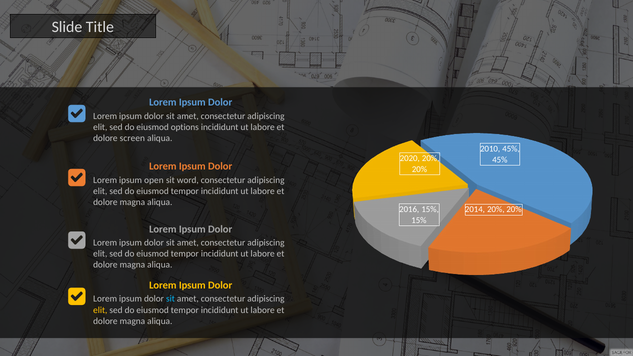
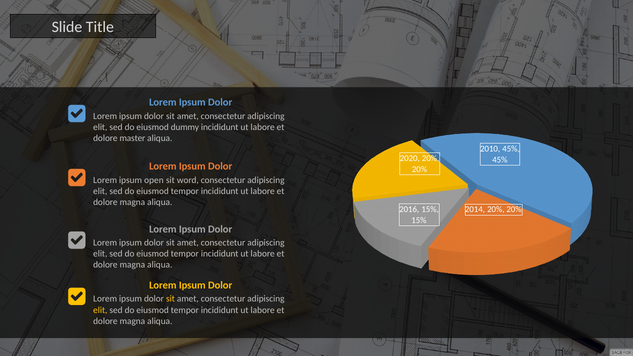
options: options -> dummy (185, 127)
screen: screen -> master (132, 138)
sit colour: light blue -> yellow (170, 299)
